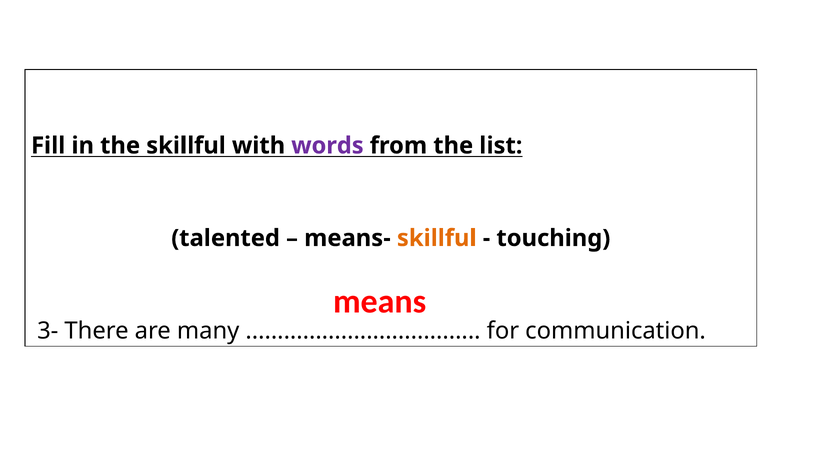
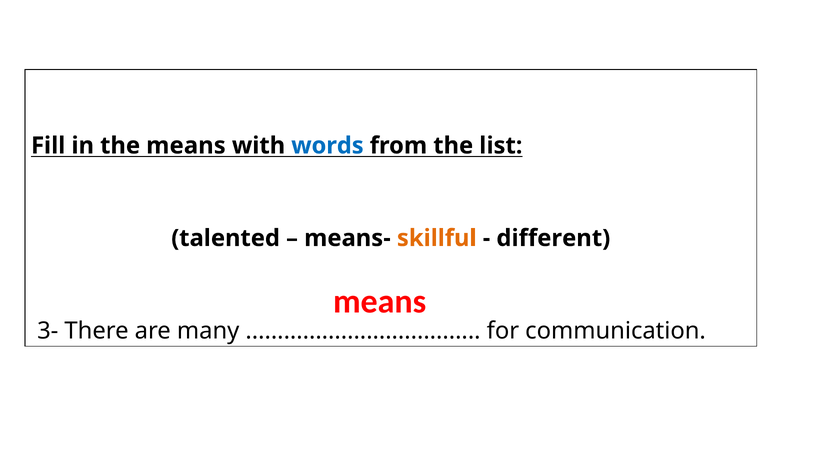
the skillful: skillful -> means (186, 146)
words colour: purple -> blue (327, 146)
touching: touching -> different (553, 238)
